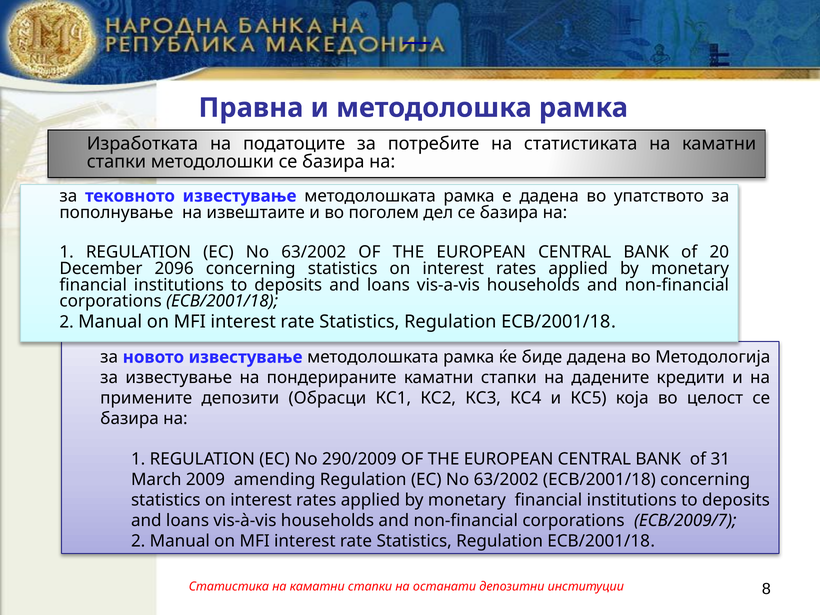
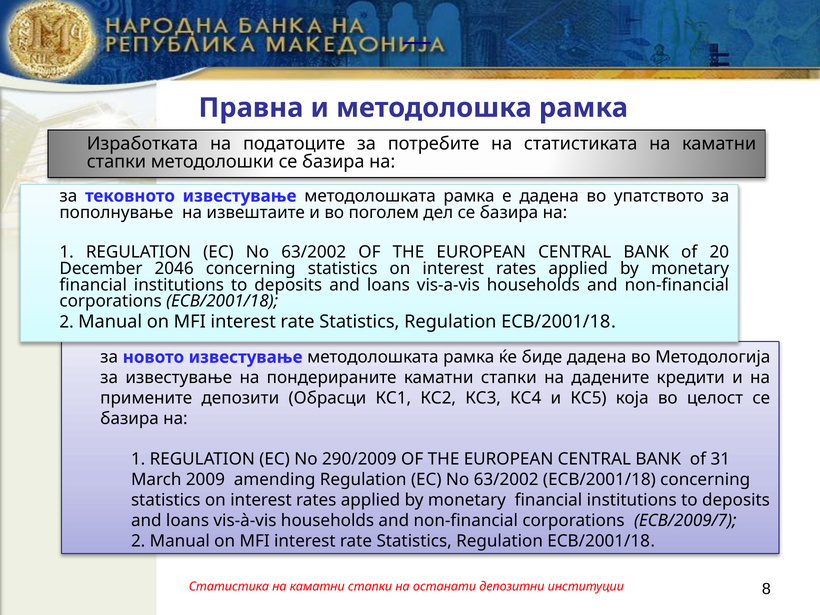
2096: 2096 -> 2046 (174, 268)
